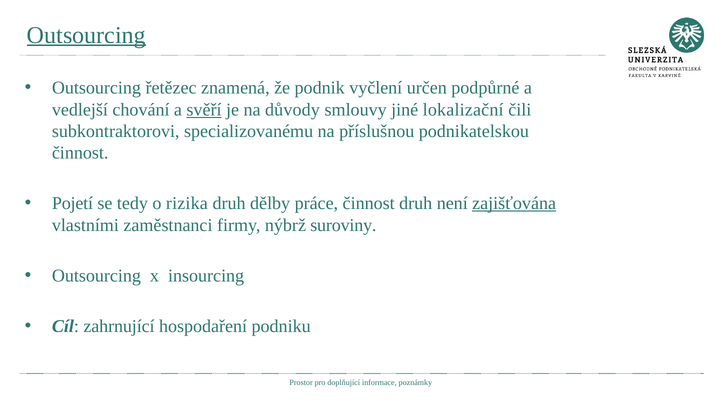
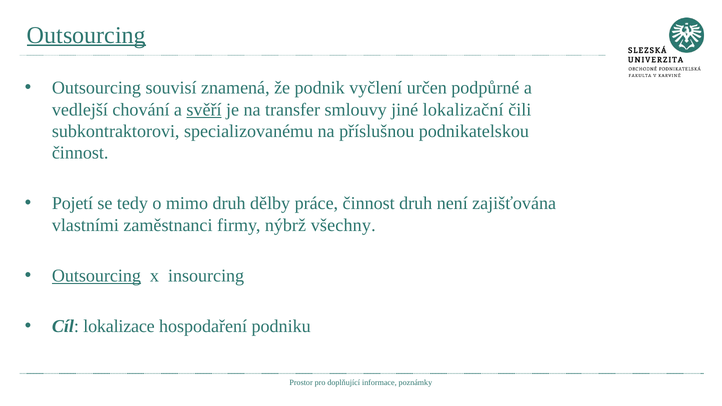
řetězec: řetězec -> souvisí (171, 88)
důvody: důvody -> transfer (293, 110)
rizika: rizika -> mimo (187, 204)
zajišťována underline: present -> none (514, 204)
suroviny: suroviny -> všechny (343, 225)
Outsourcing underline: none -> present (96, 276)
zahrnující: zahrnující -> lokalizace (119, 326)
